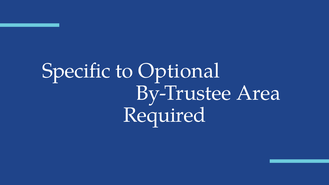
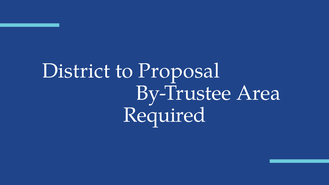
Specific: Specific -> District (76, 71)
Optional: Optional -> Proposal (179, 71)
